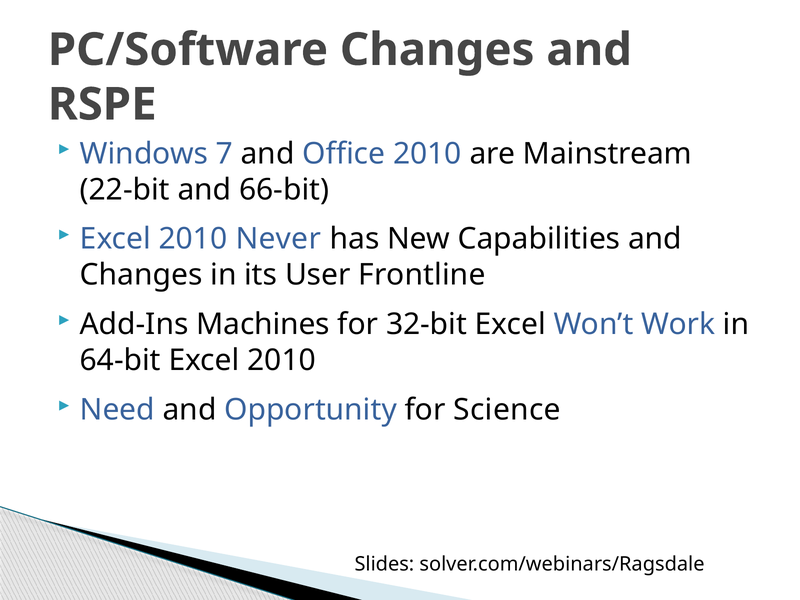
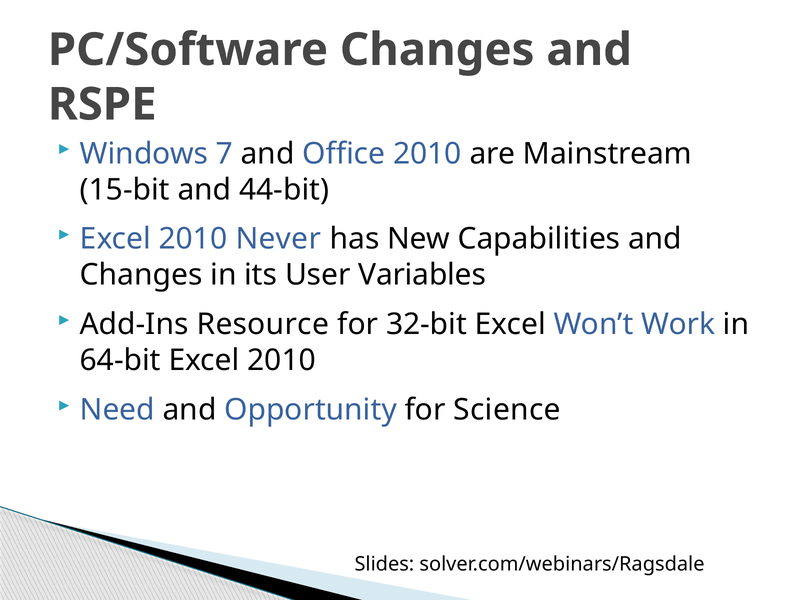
22-bit: 22-bit -> 15-bit (125, 190)
66-bit: 66-bit -> 44-bit (284, 190)
Frontline: Frontline -> Variables (422, 275)
Machines: Machines -> Resource (263, 324)
